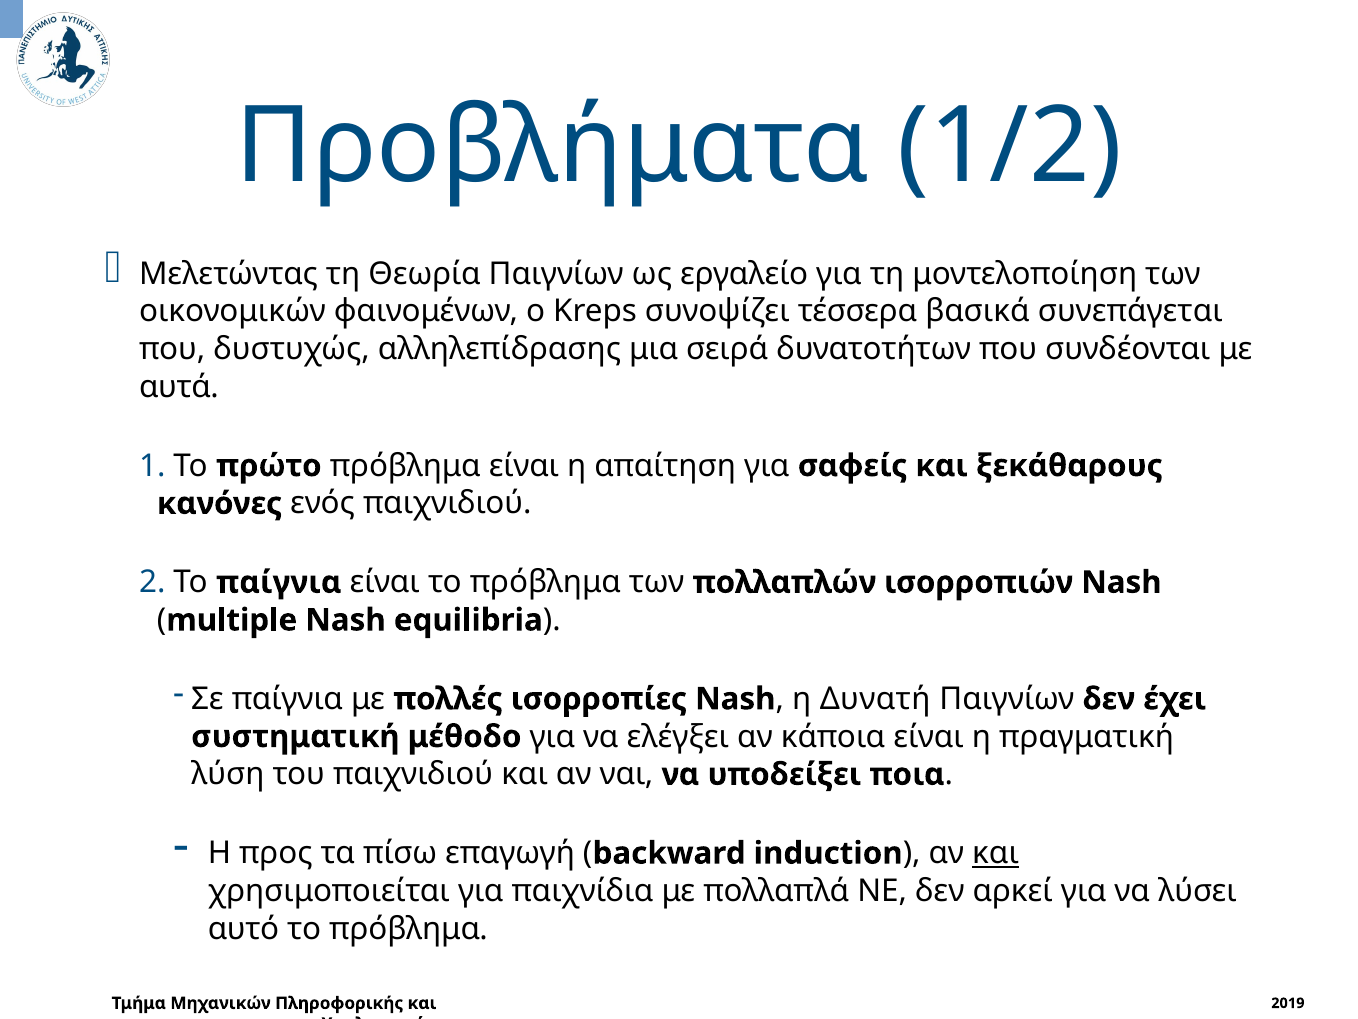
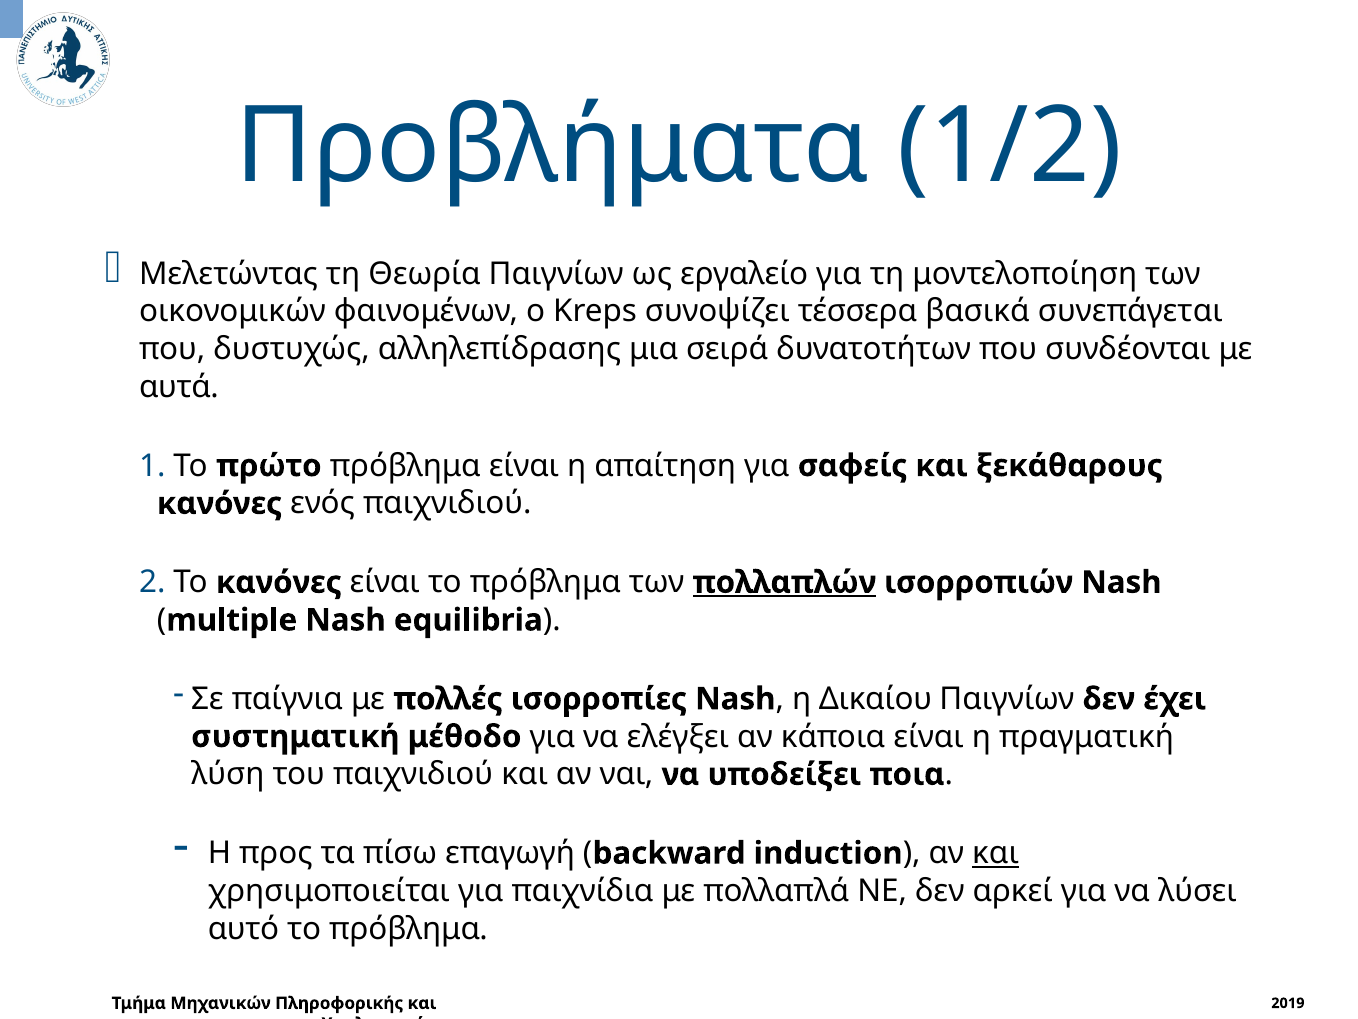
Το παίγνια: παίγνια -> κανόνες (279, 582)
πολλαπλών underline: none -> present (784, 582)
Δυνατή: Δυνατή -> Δικαίου (875, 699)
